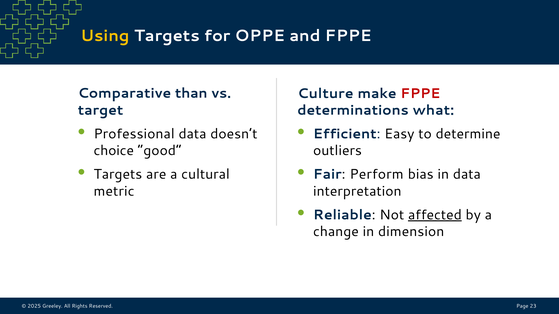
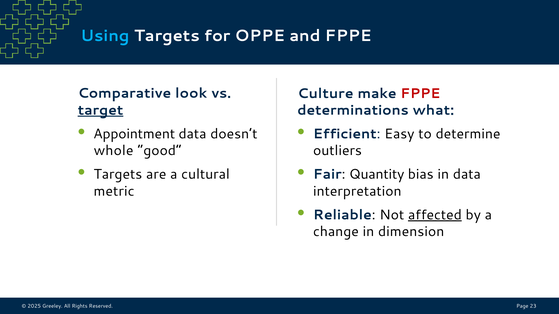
Using colour: yellow -> light blue (105, 36)
than: than -> look (191, 94)
target underline: none -> present (101, 110)
Professional: Professional -> Appointment (134, 134)
choice: choice -> whole (114, 151)
Perform: Perform -> Quantity (377, 175)
